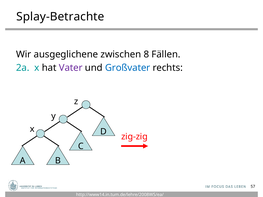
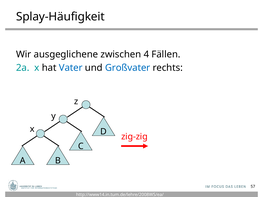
Splay-Betrachte: Splay-Betrachte -> Splay-Häufigkeit (60, 17)
8: 8 -> 4 (146, 55)
Vater colour: purple -> blue (71, 68)
